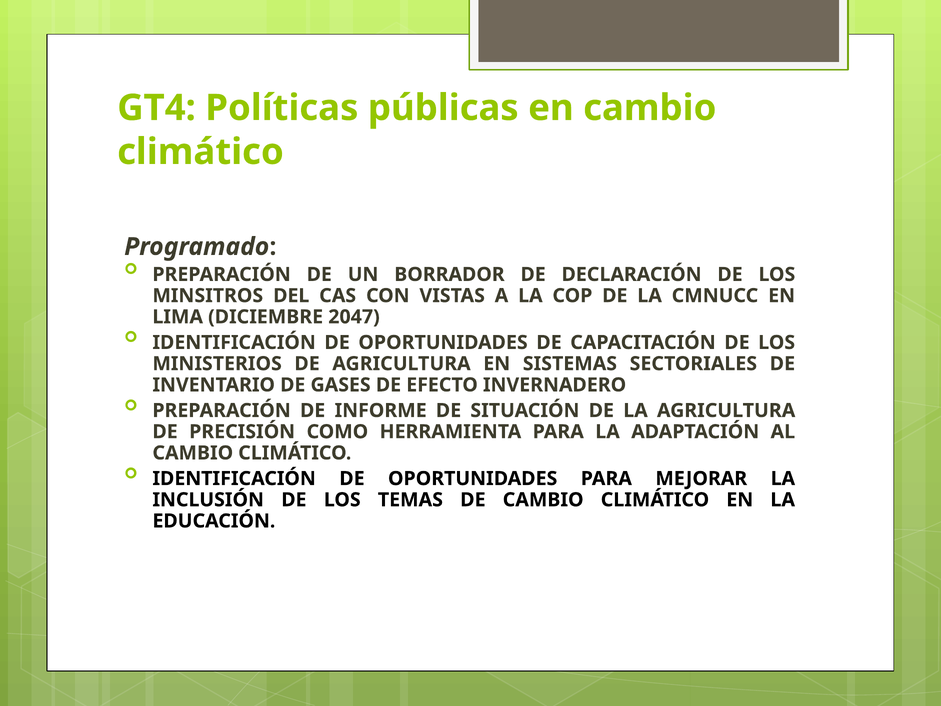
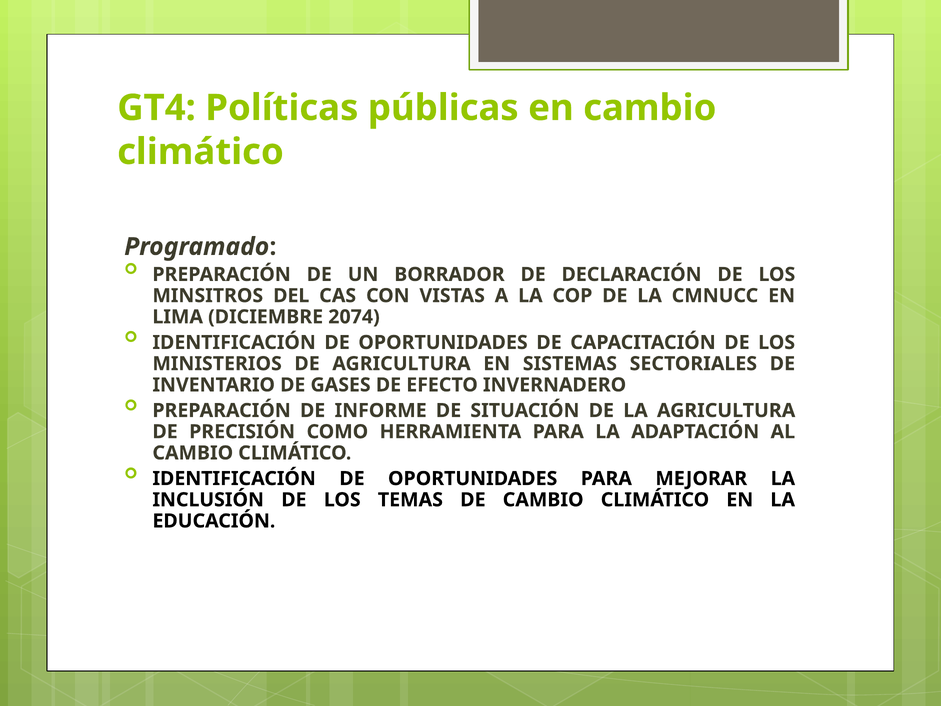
2047: 2047 -> 2074 (354, 317)
